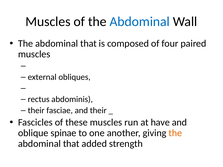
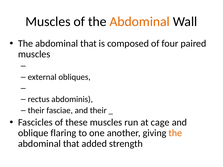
Abdominal colour: blue -> orange (140, 22)
have: have -> cage (160, 123)
spinae: spinae -> flaring (63, 133)
